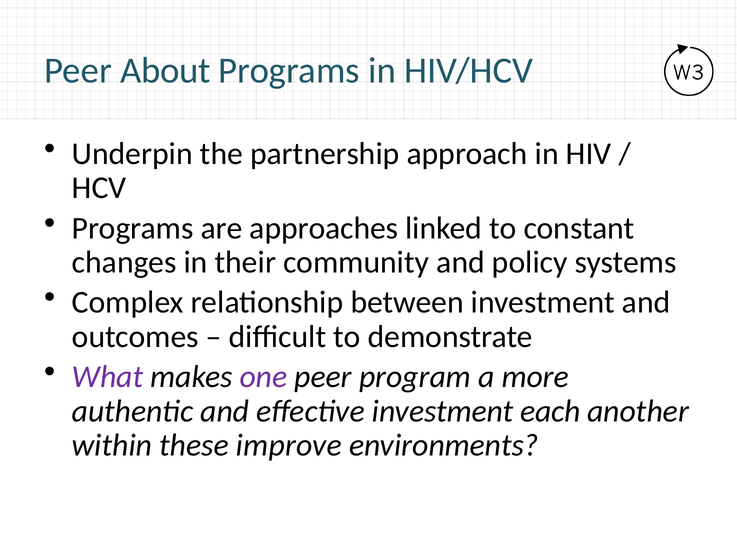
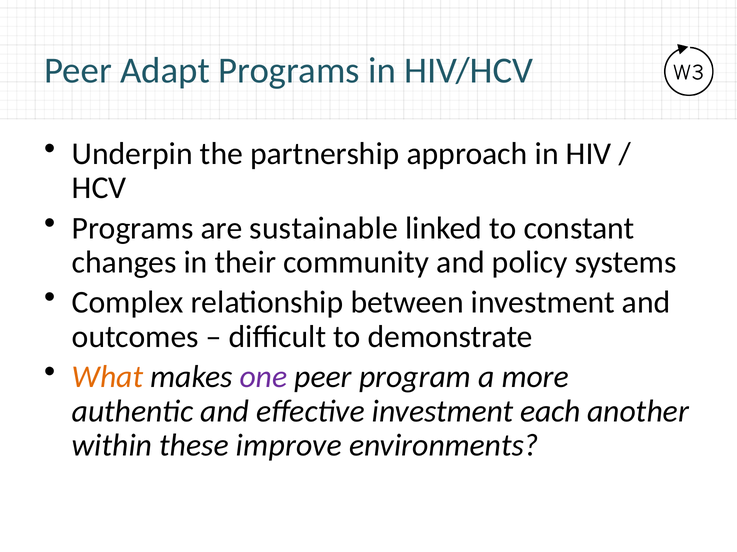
About: About -> Adapt (165, 71)
approaches: approaches -> sustainable (324, 228)
What colour: purple -> orange (108, 377)
